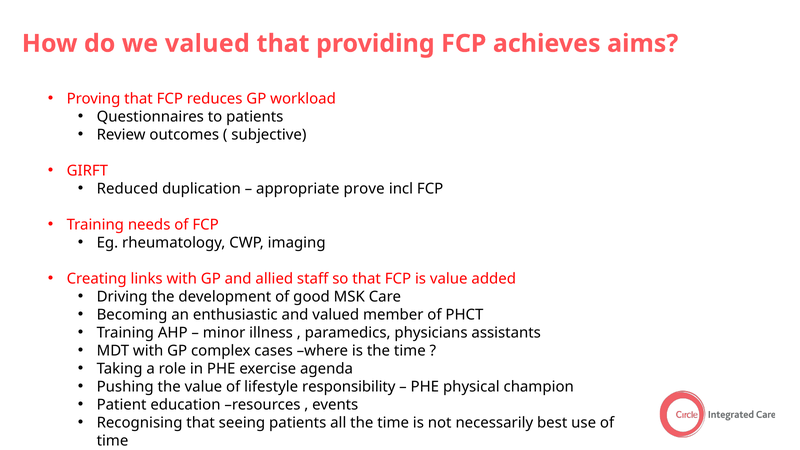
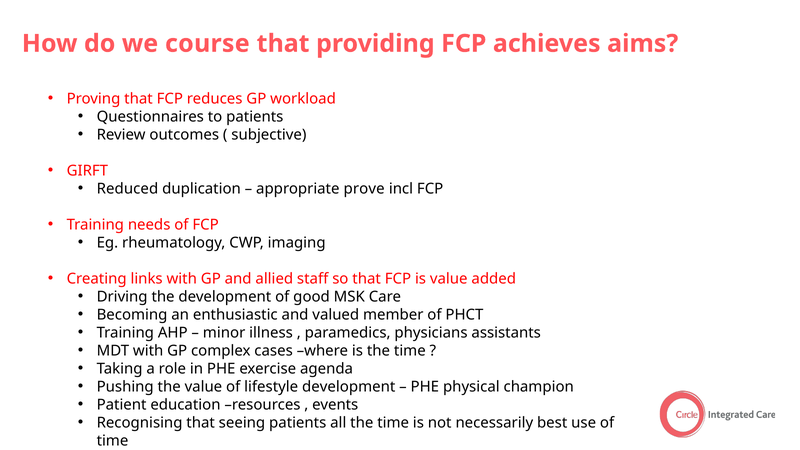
we valued: valued -> course (207, 44)
lifestyle responsibility: responsibility -> development (349, 387)
